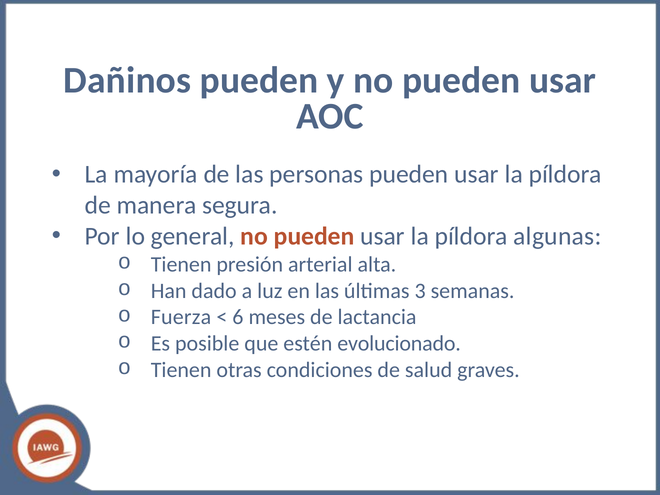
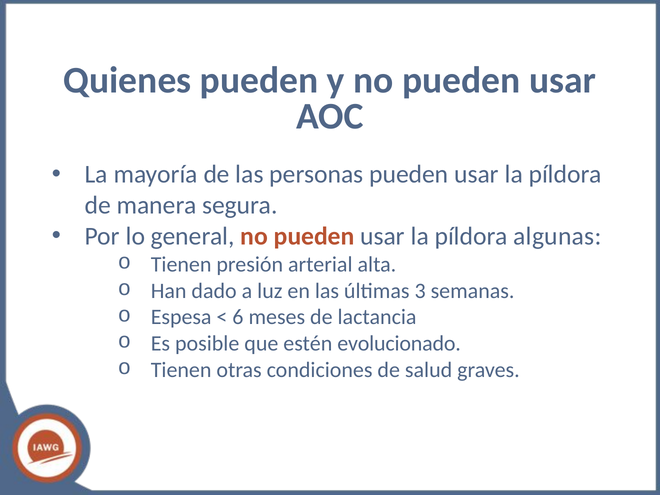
Dañinos: Dañinos -> Quienes (127, 80)
Fuerza: Fuerza -> Espesa (181, 317)
